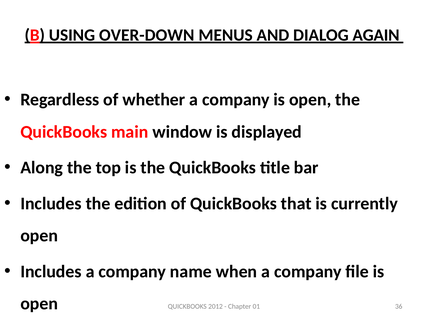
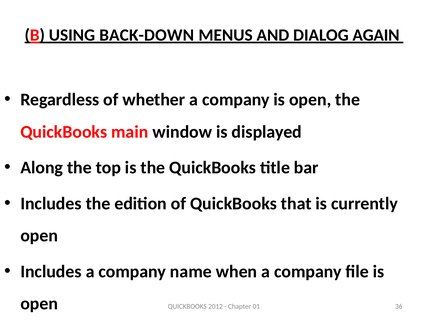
OVER-DOWN: OVER-DOWN -> BACK-DOWN (147, 35)
